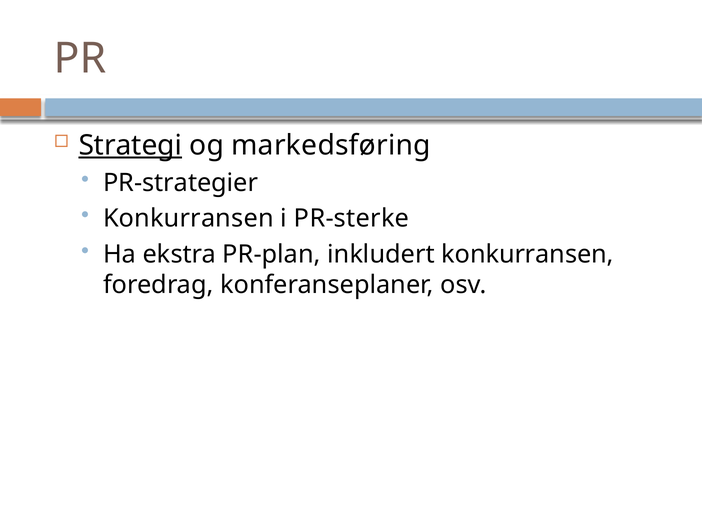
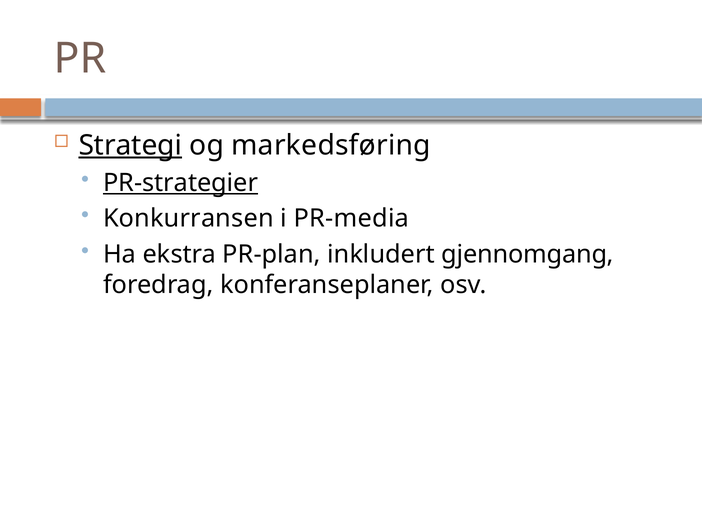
PR-strategier underline: none -> present (181, 183)
PR-sterke: PR-sterke -> PR-media (352, 218)
inkludert konkurransen: konkurransen -> gjennomgang (528, 254)
